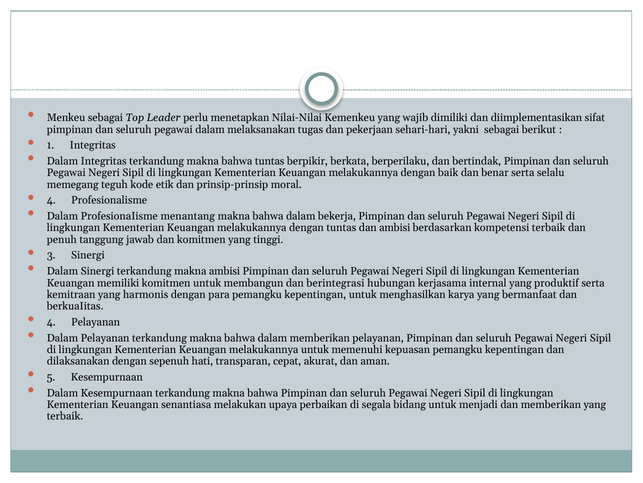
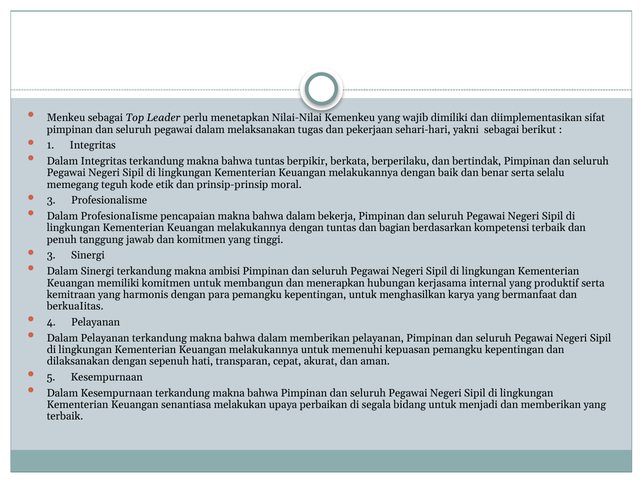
4: 4 -> 3 (51, 200)
menantang: menantang -> pencapaian (188, 216)
dan ambisi: ambisi -> bagian (395, 228)
berintegrasi: berintegrasi -> menerapkan (336, 283)
